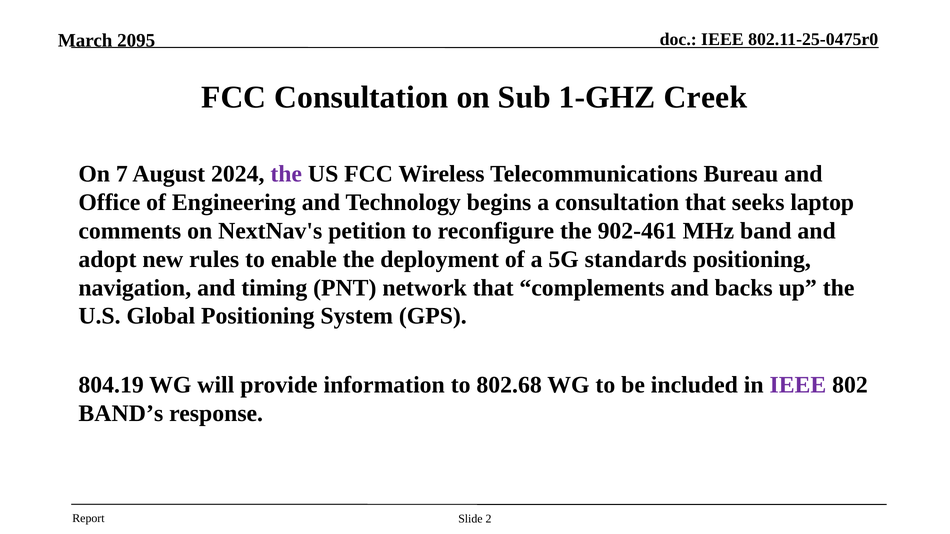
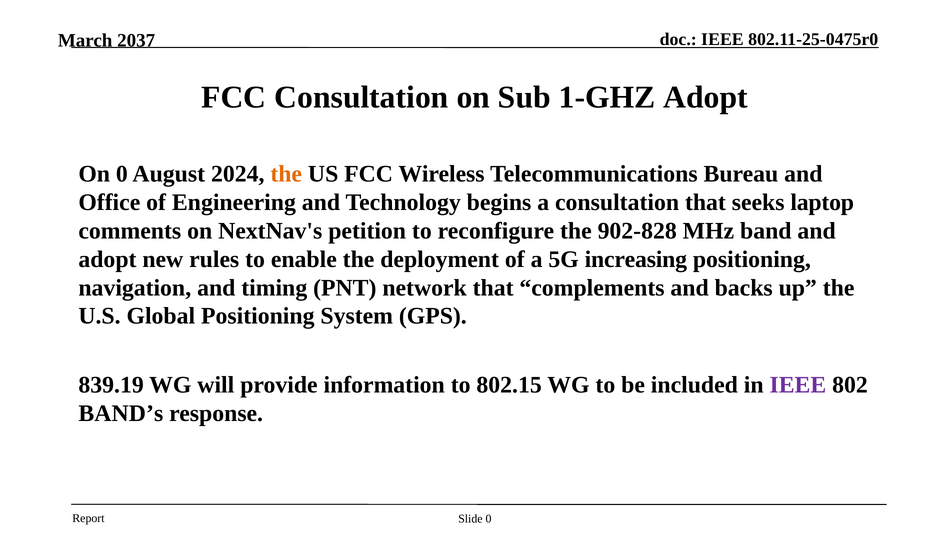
2095: 2095 -> 2037 (136, 40)
1-GHZ Creek: Creek -> Adopt (706, 97)
On 7: 7 -> 0 (122, 174)
the colour: purple -> orange (286, 174)
902-461: 902-461 -> 902-828 (637, 231)
standards: standards -> increasing (636, 259)
804.19: 804.19 -> 839.19 (111, 385)
802.68: 802.68 -> 802.15 (509, 385)
Slide 2: 2 -> 0 (489, 519)
